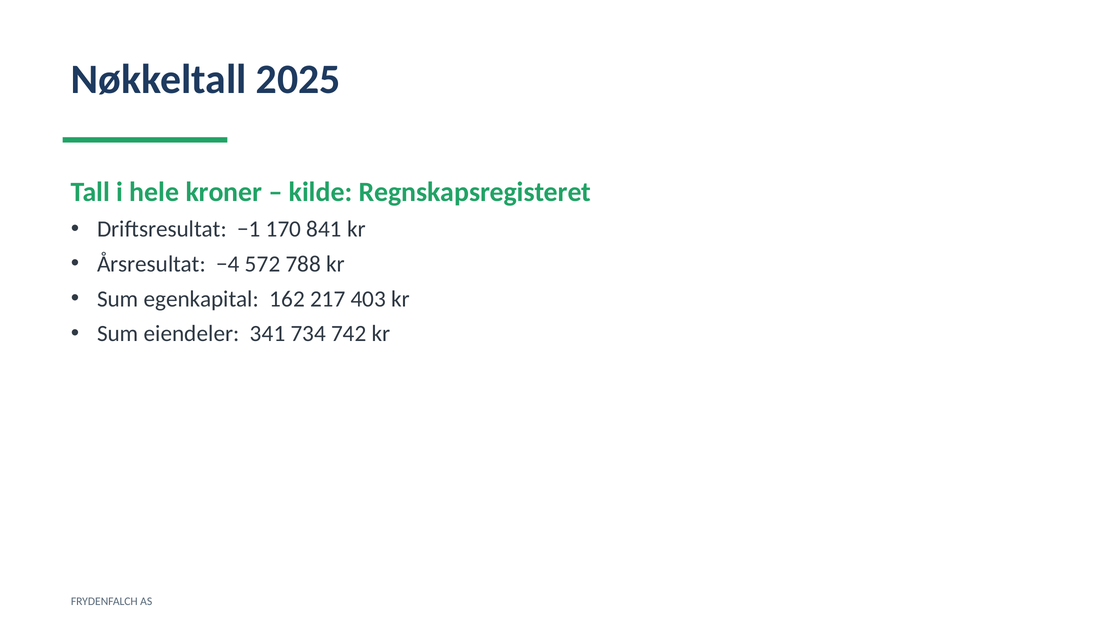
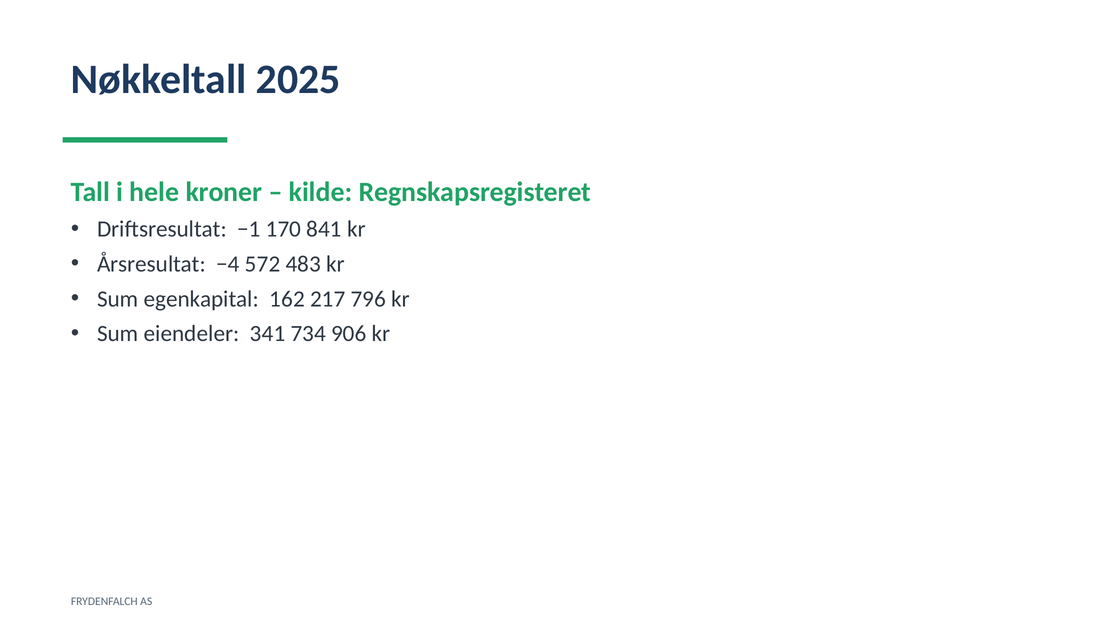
788: 788 -> 483 (303, 264)
403: 403 -> 796 (368, 299)
742: 742 -> 906 (349, 334)
